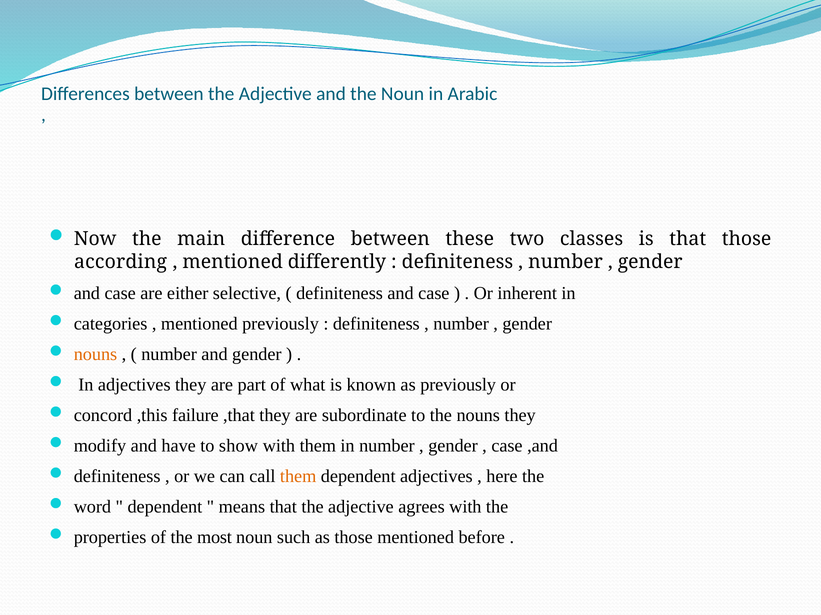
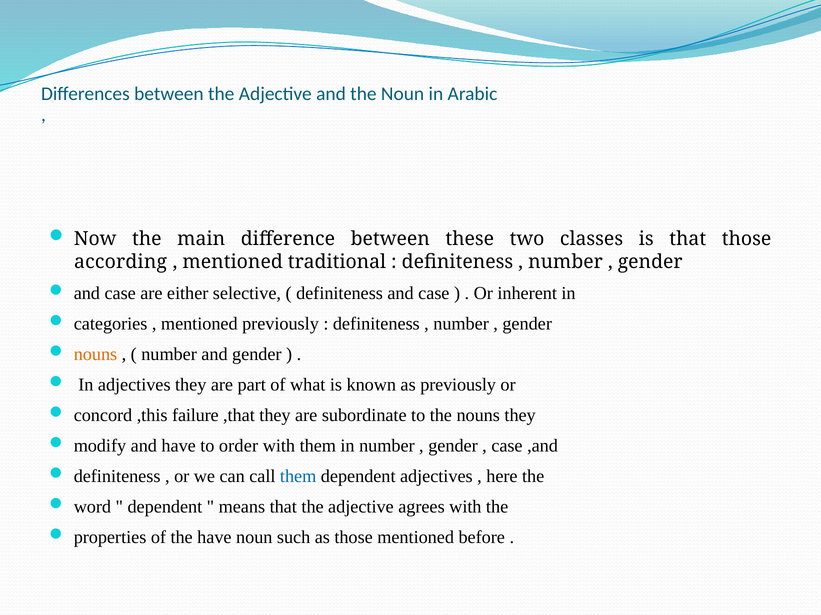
differently: differently -> traditional (337, 262)
show: show -> order (239, 446)
them colour: orange -> blue (298, 477)
the most: most -> have (214, 538)
